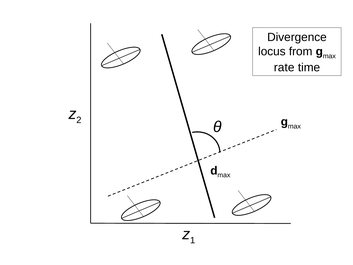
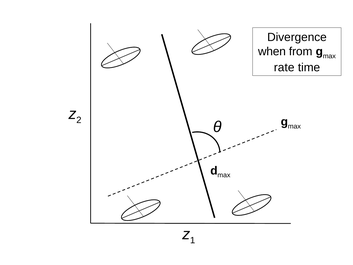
locus: locus -> when (272, 51)
